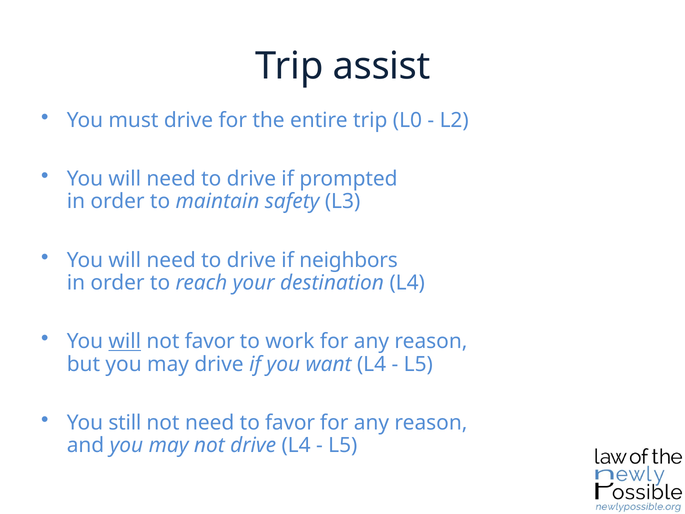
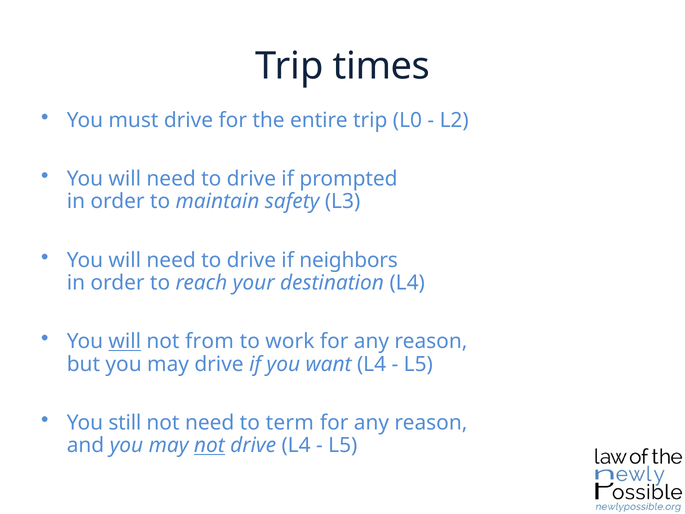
assist: assist -> times (382, 66)
not favor: favor -> from (210, 341)
to favor: favor -> term (290, 423)
not underline: none -> present (209, 445)
